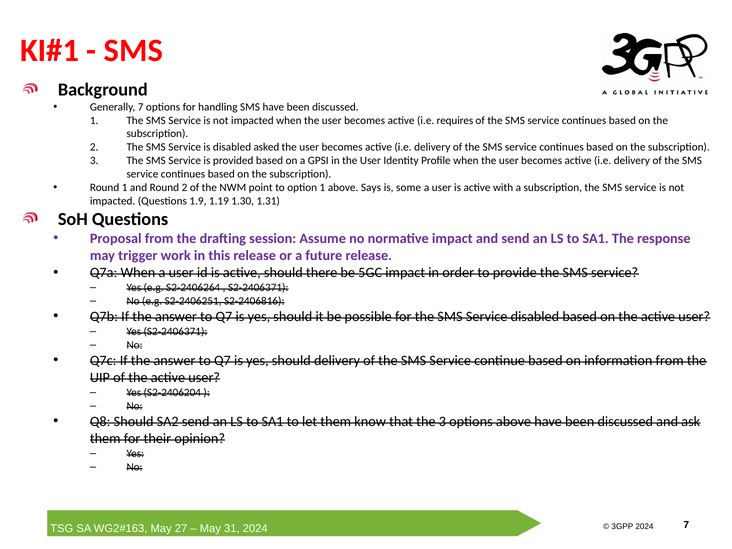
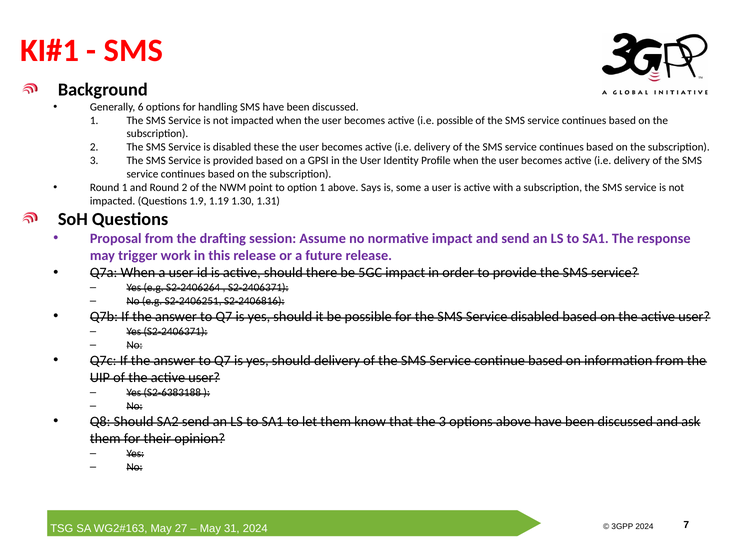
Generally 7: 7 -> 6 (141, 107)
i.e requires: requires -> possible (455, 120)
asked: asked -> these (266, 147)
S2-2406204: S2-2406204 -> S2-6383188 (172, 393)
